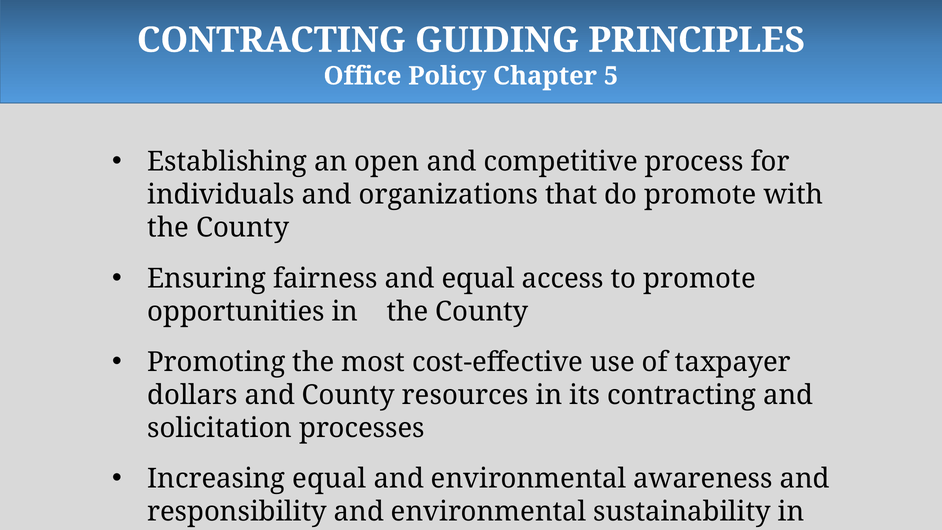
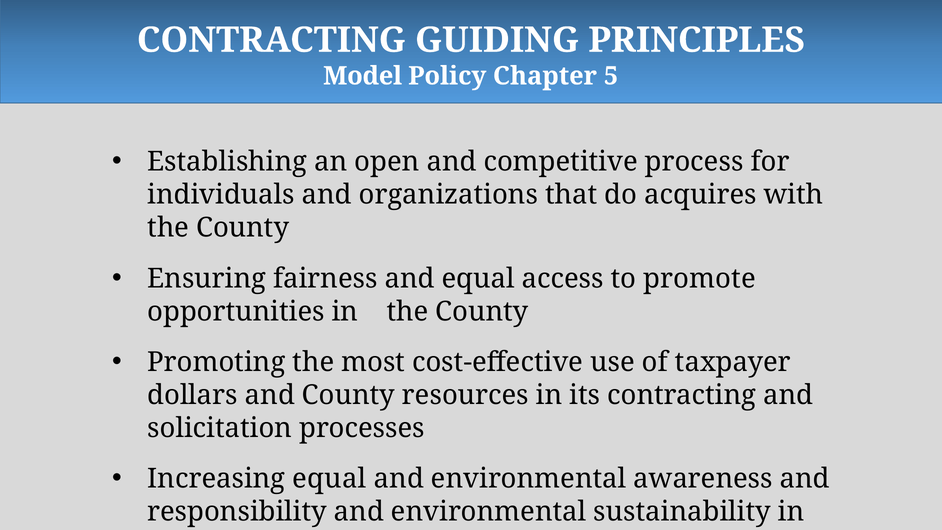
Office: Office -> Model (363, 76)
do promote: promote -> acquires (700, 195)
